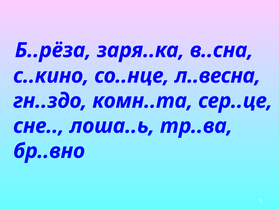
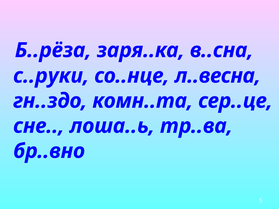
с..кино: с..кино -> с..руки (51, 76)
